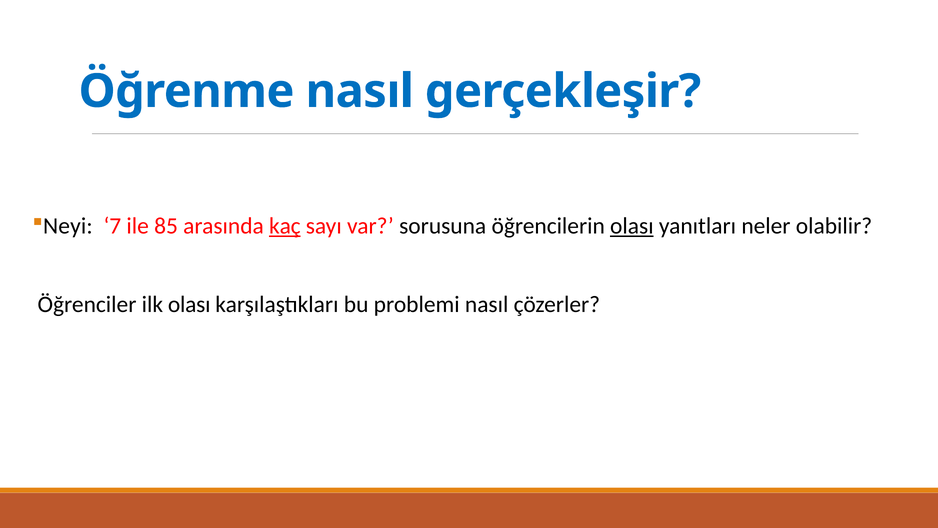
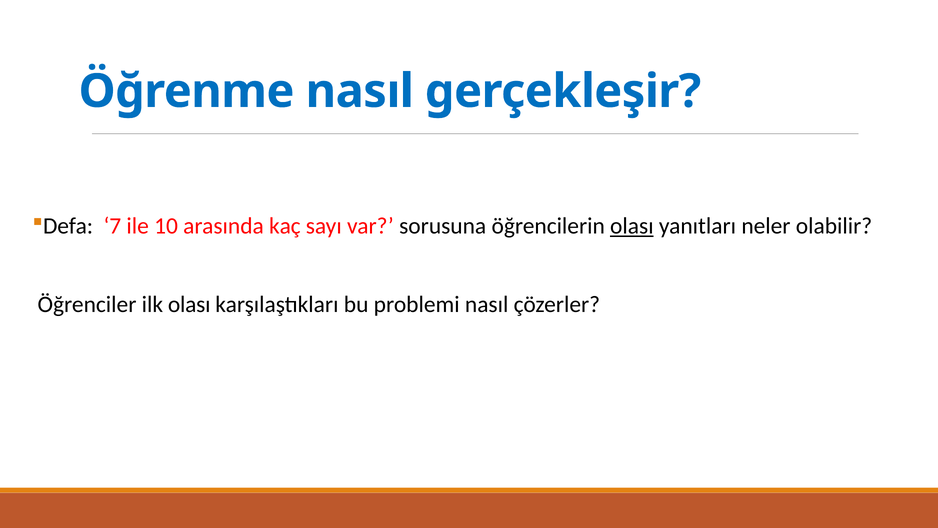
Neyi: Neyi -> Defa (68, 226)
85: 85 -> 10 (166, 226)
kaç underline: present -> none (285, 226)
